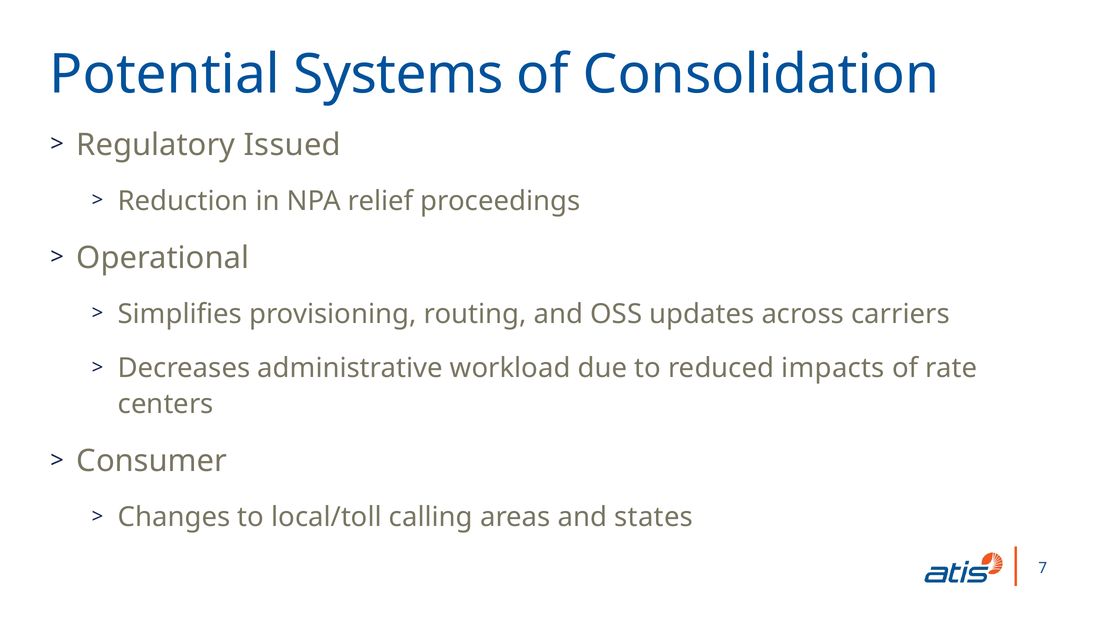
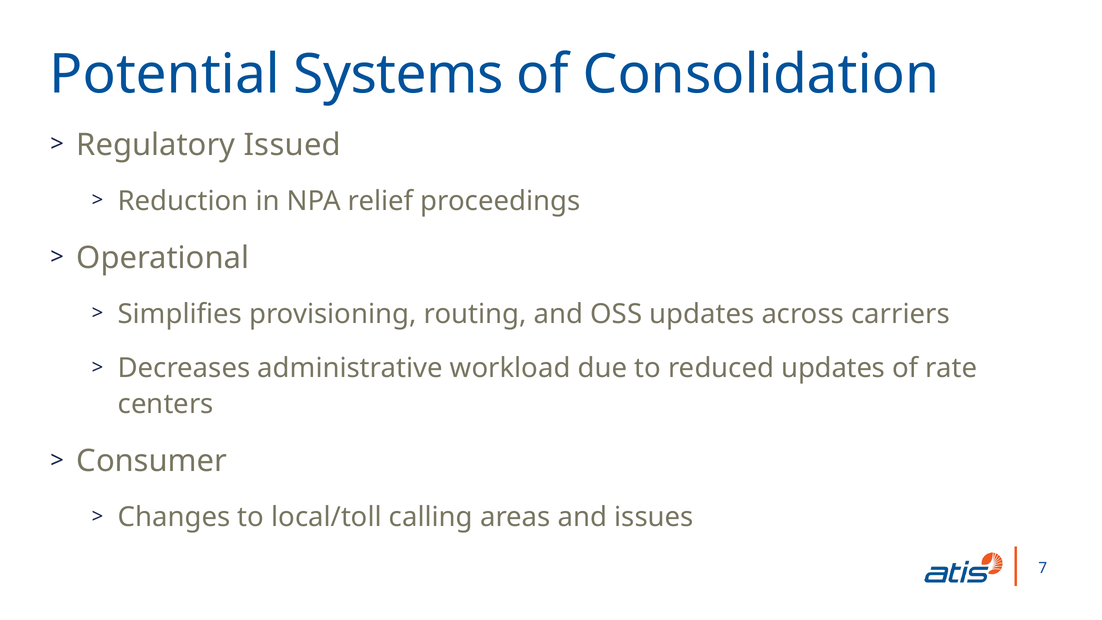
reduced impacts: impacts -> updates (833, 368)
states: states -> issues (654, 517)
